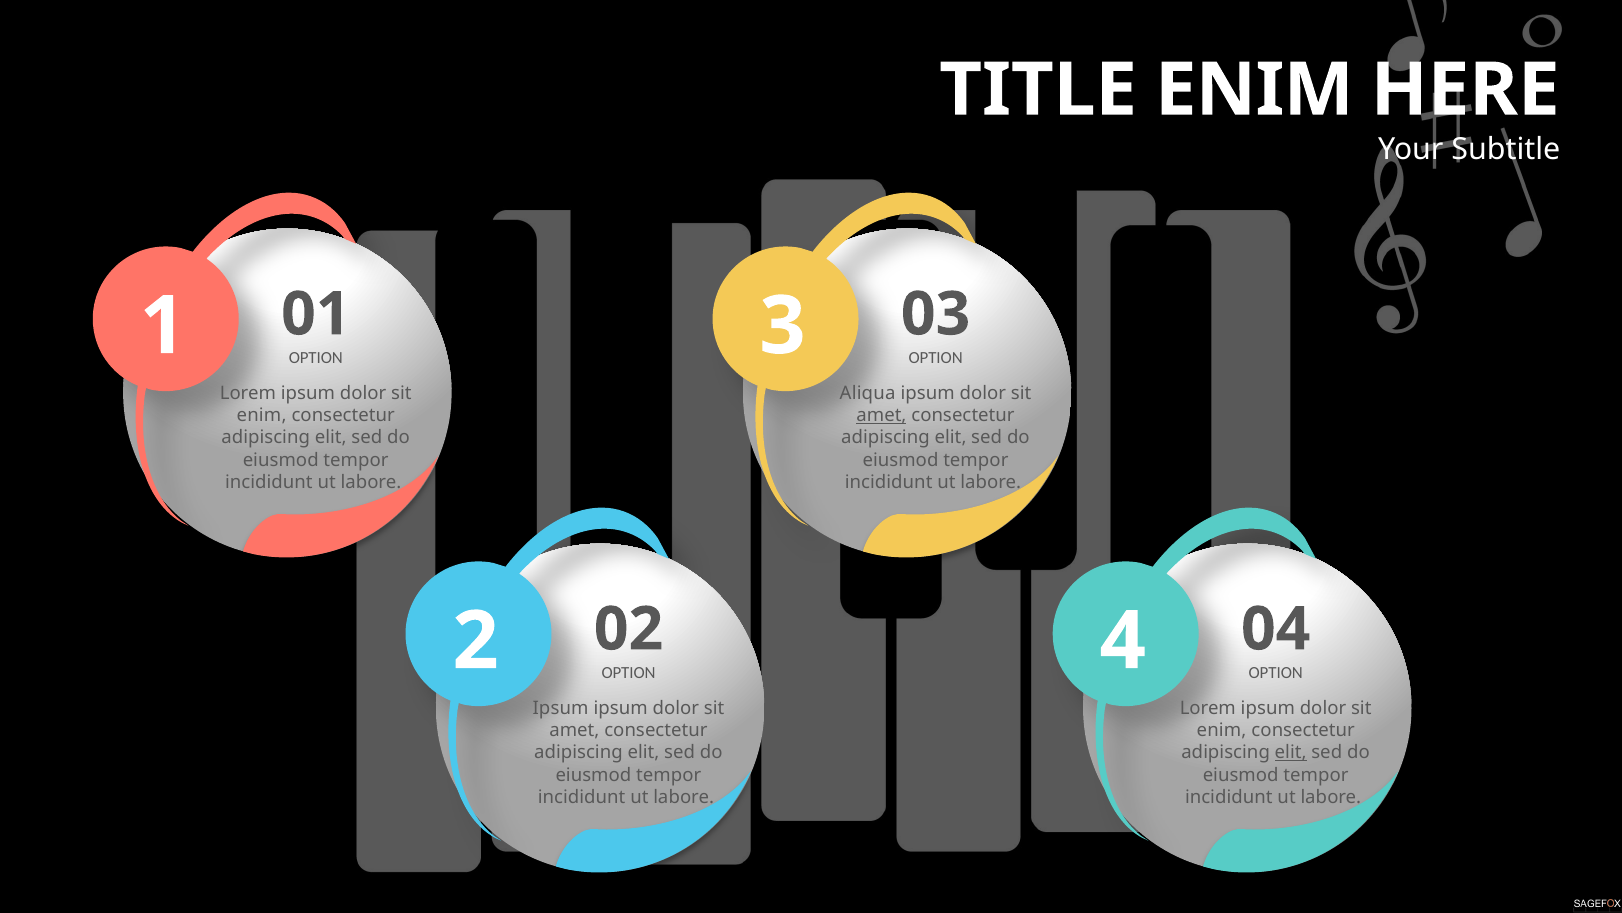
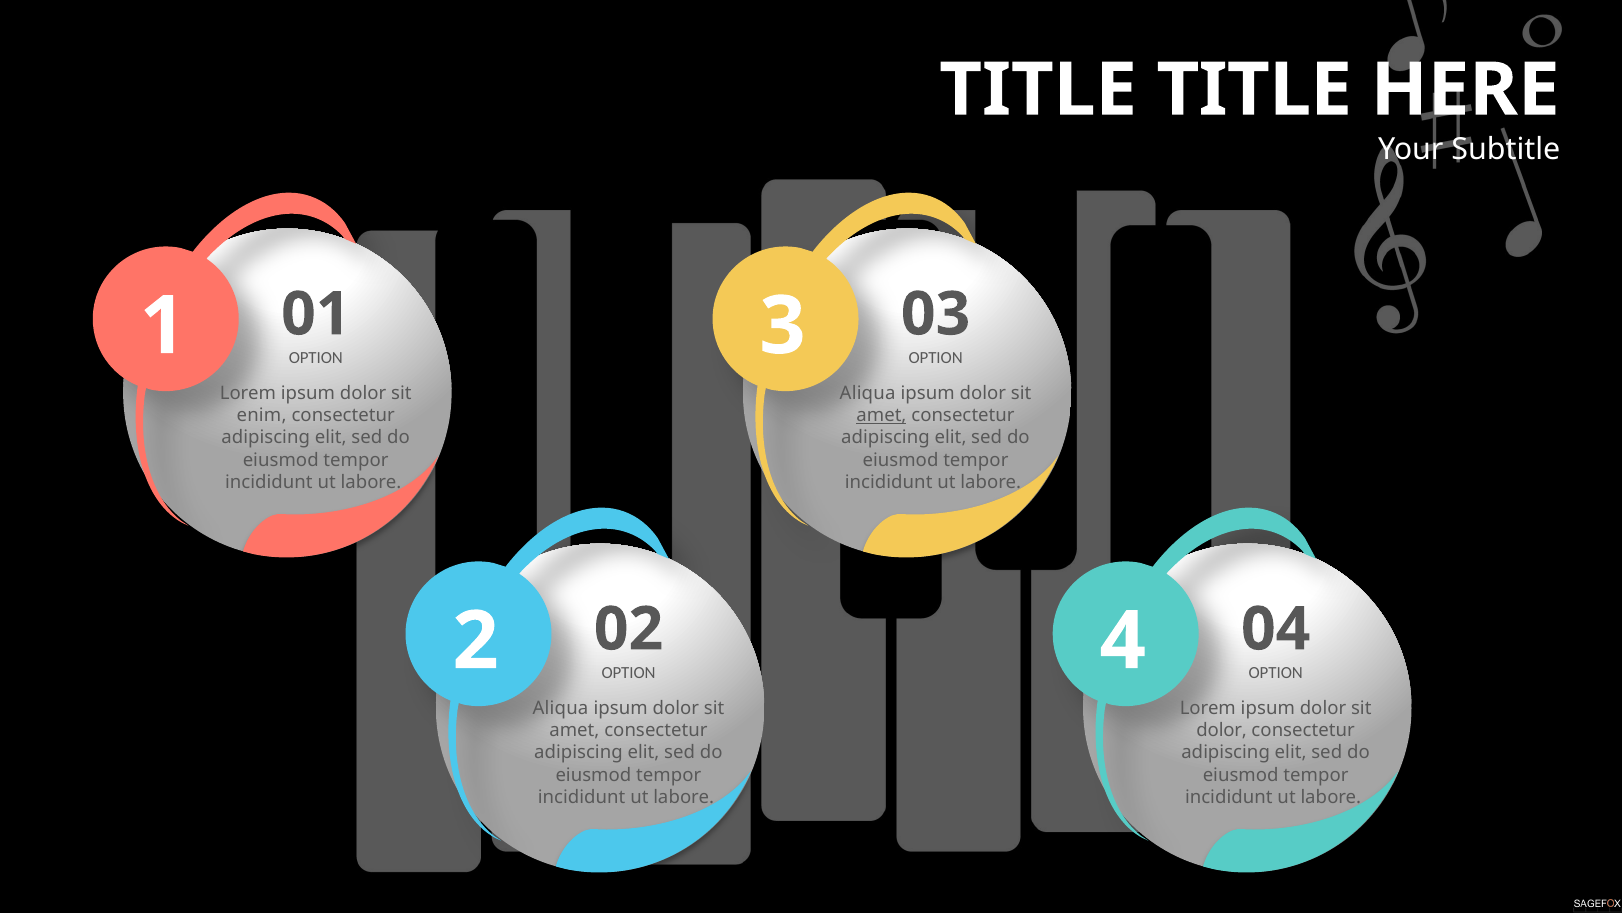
ENIM: ENIM -> TITLE (1254, 90)
Ipsum: Ipsum -> Aliqua (561, 707)
enim: enim -> dolor (1222, 730)
elit underline: present -> none (1291, 752)
